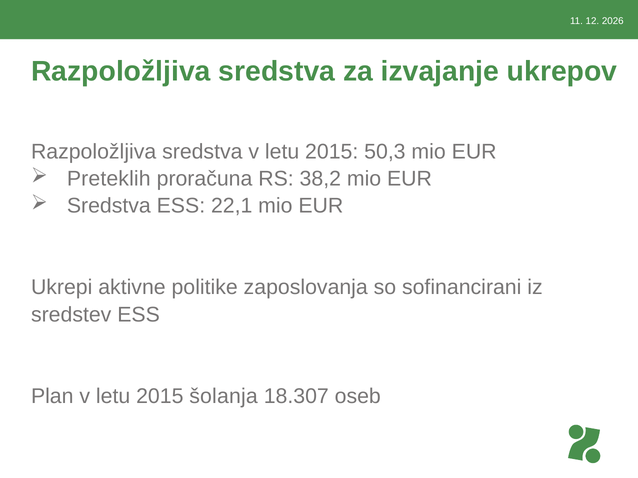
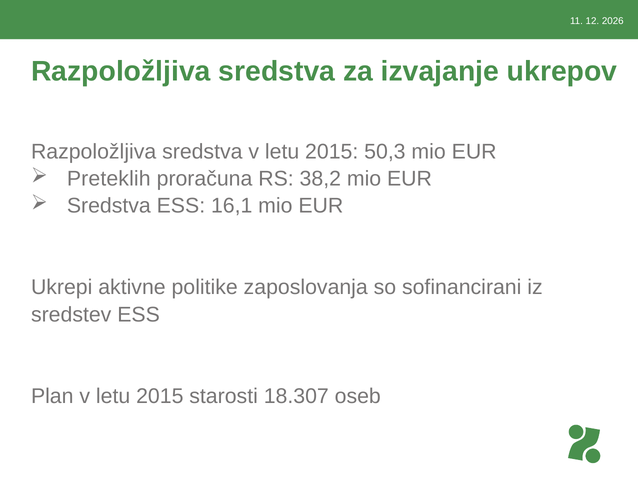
22,1: 22,1 -> 16,1 (232, 206)
šolanja: šolanja -> starosti (224, 397)
